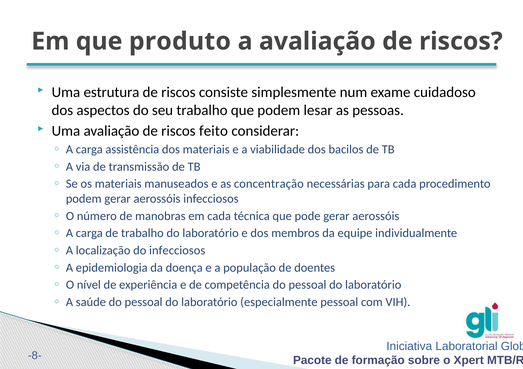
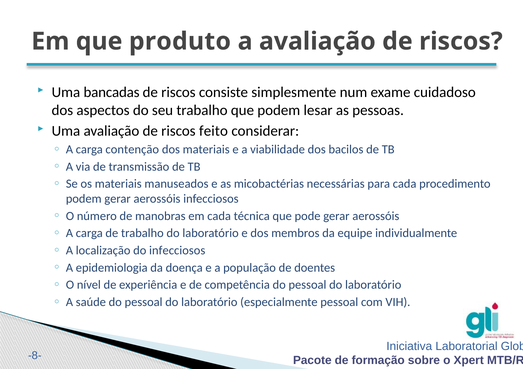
estrutura: estrutura -> bancadas (112, 92)
assistência: assistência -> contenção (132, 149)
concentração: concentração -> micobactérias (269, 184)
